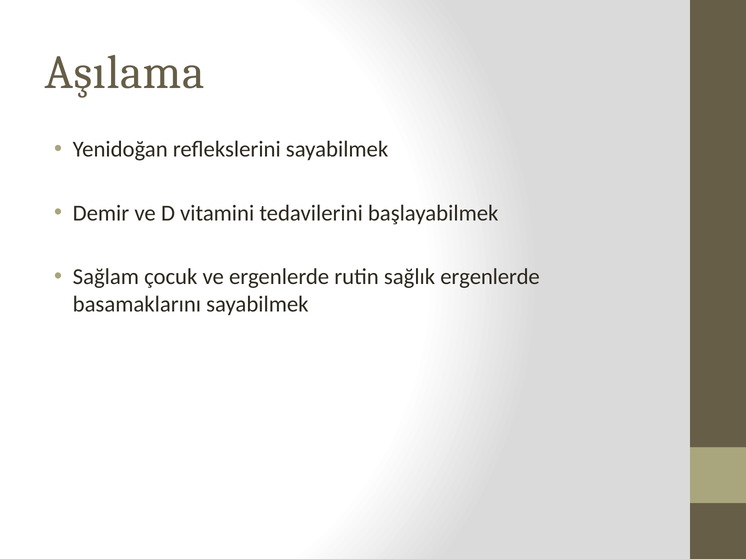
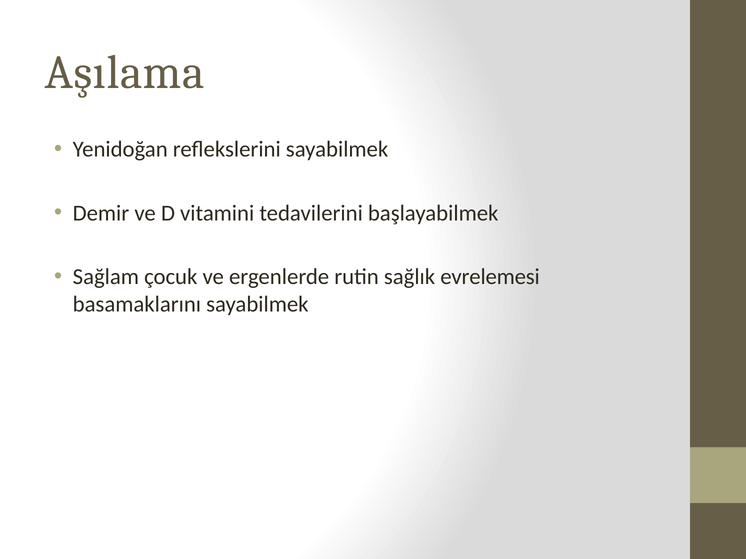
sağlık ergenlerde: ergenlerde -> evrelemesi (490, 277)
